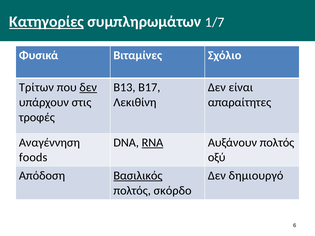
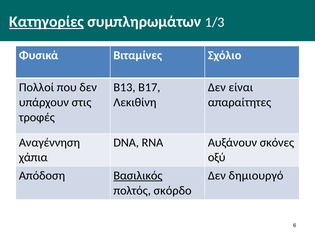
1/7: 1/7 -> 1/3 (215, 22)
Τρίτων: Τρίτων -> Πολλοί (36, 87)
δεν underline: present -> none (88, 87)
RNA underline: present -> none (152, 143)
Αυξάνουν πολτός: πολτός -> σκόνες (277, 143)
foods: foods -> χάπια (33, 158)
